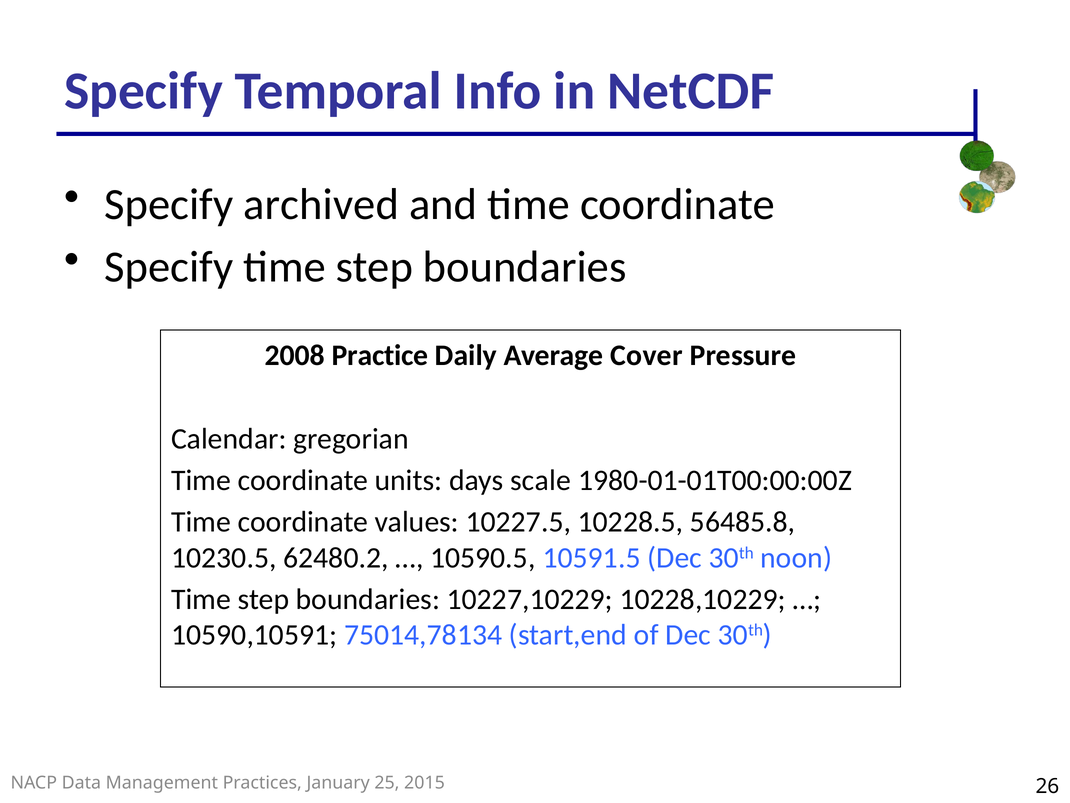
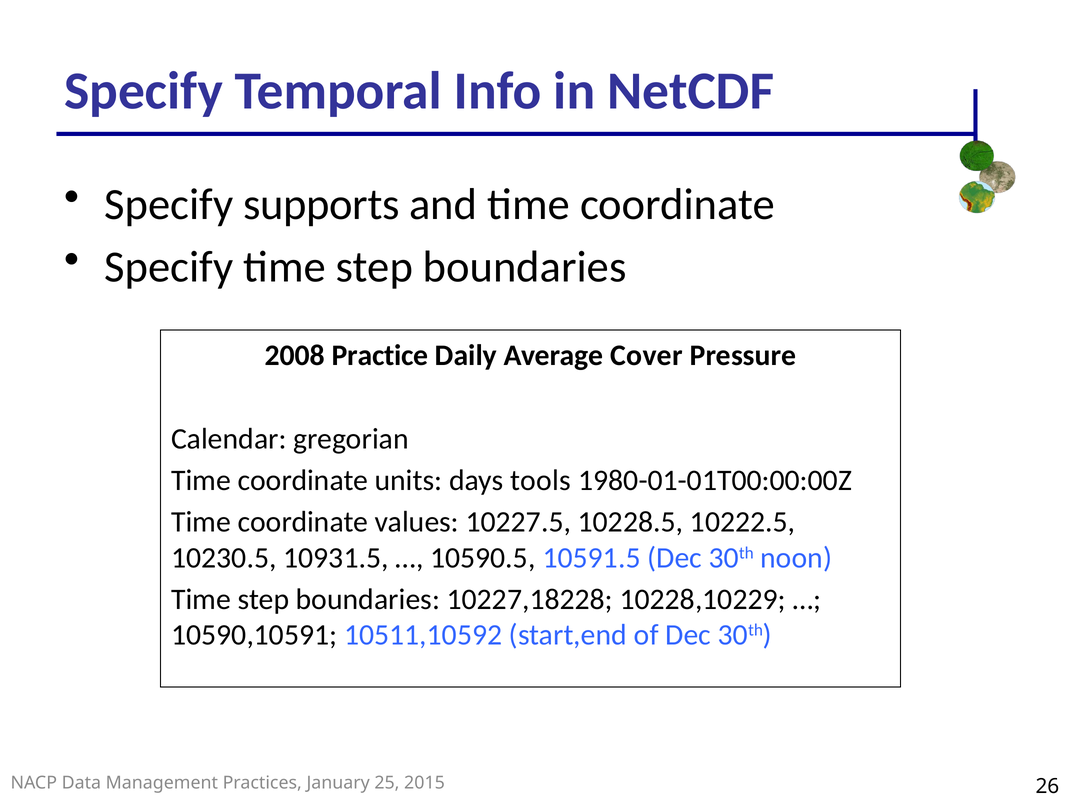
archived: archived -> supports (321, 205)
scale: scale -> tools (541, 480)
56485.8: 56485.8 -> 10222.5 (743, 522)
62480.2: 62480.2 -> 10931.5 (336, 557)
10227,10229: 10227,10229 -> 10227,18228 (530, 599)
75014,78134: 75014,78134 -> 10511,10592 (423, 635)
